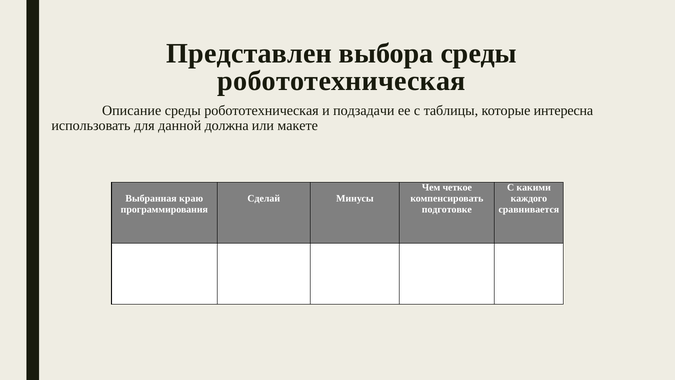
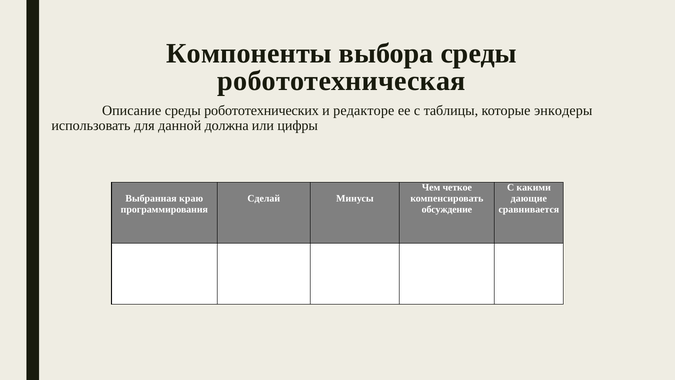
Представлен: Представлен -> Компоненты (249, 53)
Описание среды робототехническая: робототехническая -> робототехнических (262, 111)
подзадачи: подзадачи -> редакторе (364, 111)
интересна: интересна -> энкодеры (563, 111)
макете: макете -> цифры (298, 125)
каждого: каждого -> дающие (529, 198)
подготовке: подготовке -> обсуждение (447, 209)
